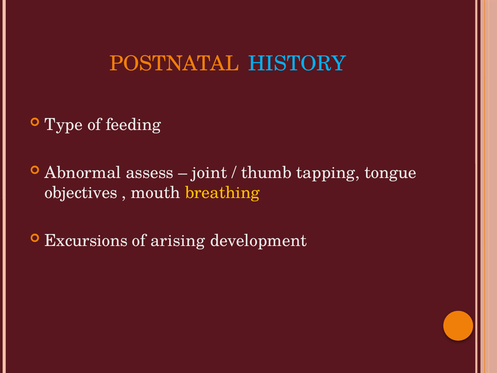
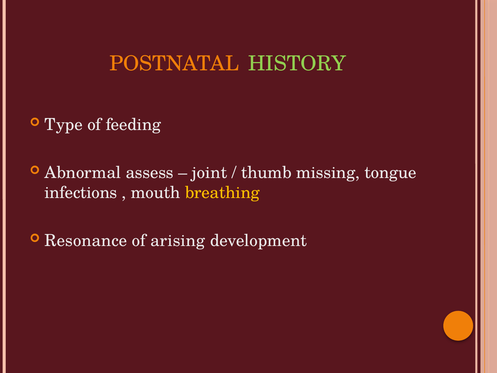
HISTORY colour: light blue -> light green (297, 64)
tapping: tapping -> missing (328, 173)
objectives: objectives -> infections (81, 192)
Excursions: Excursions -> Resonance (86, 241)
